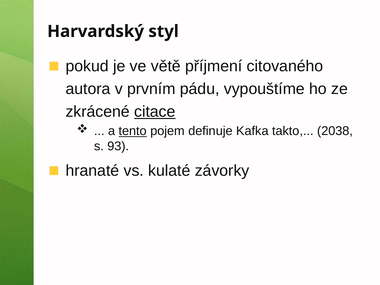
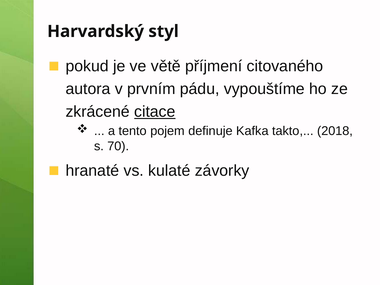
tento underline: present -> none (133, 131)
2038: 2038 -> 2018 (335, 131)
93: 93 -> 70 (118, 146)
